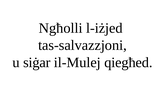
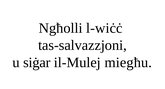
l-iżjed: l-iżjed -> l-wiċċ (104, 28)
qiegħed: qiegħed -> miegħu (128, 62)
